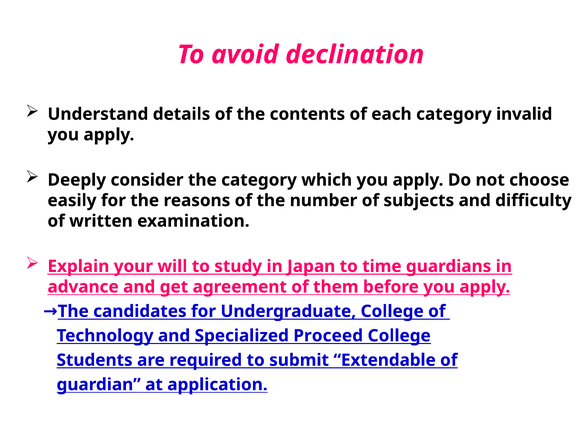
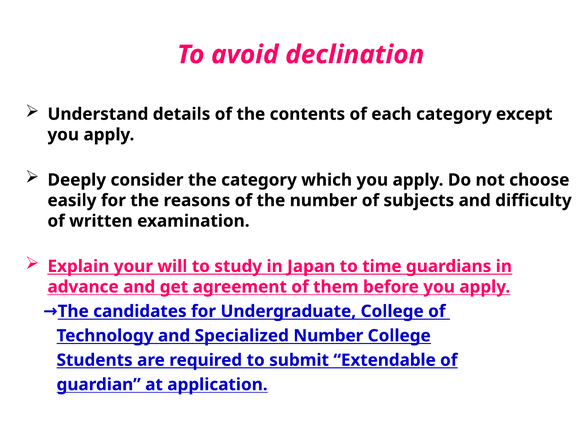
invalid: invalid -> except (524, 114)
Specialized Proceed: Proceed -> Number (328, 336)
